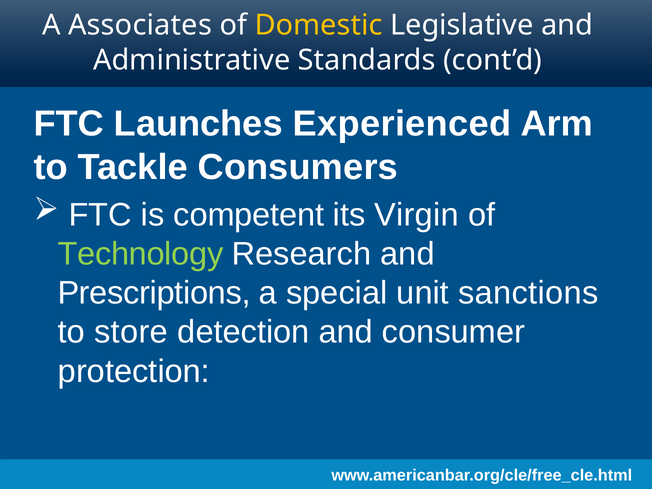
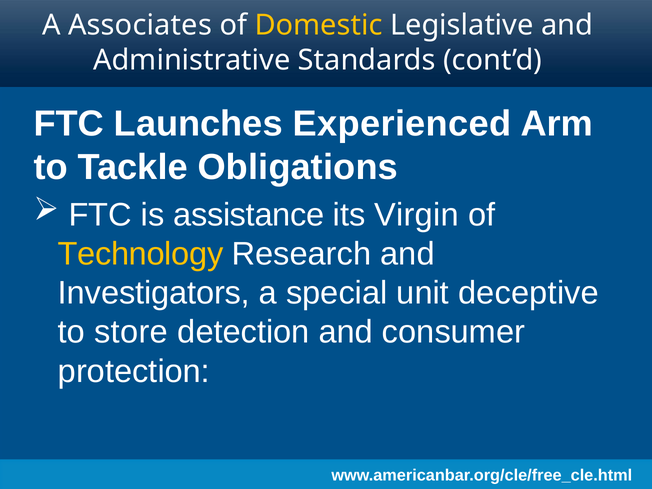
Consumers: Consumers -> Obligations (298, 167)
competent: competent -> assistance (249, 215)
Technology colour: light green -> yellow (141, 254)
Prescriptions: Prescriptions -> Investigators (154, 293)
sanctions: sanctions -> deceptive (529, 293)
